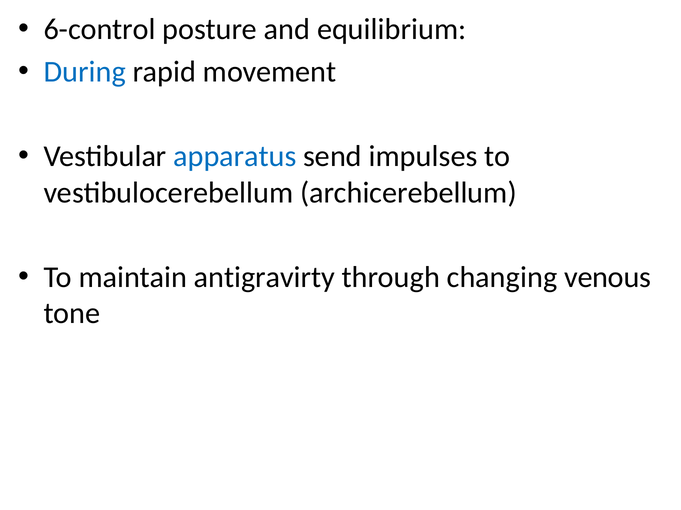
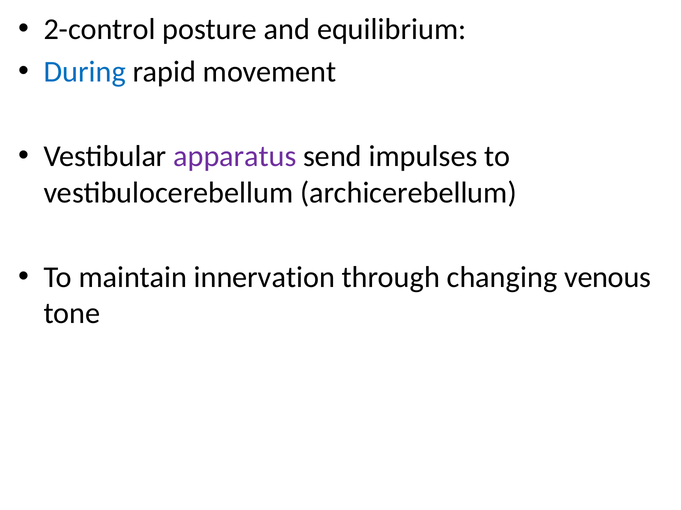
6-control: 6-control -> 2-control (100, 29)
apparatus colour: blue -> purple (235, 157)
antigravirty: antigravirty -> innervation (264, 278)
